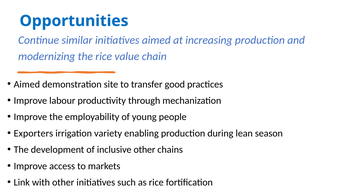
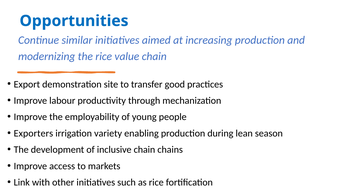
Aimed: Aimed -> Export (27, 84)
inclusive other: other -> chain (144, 150)
